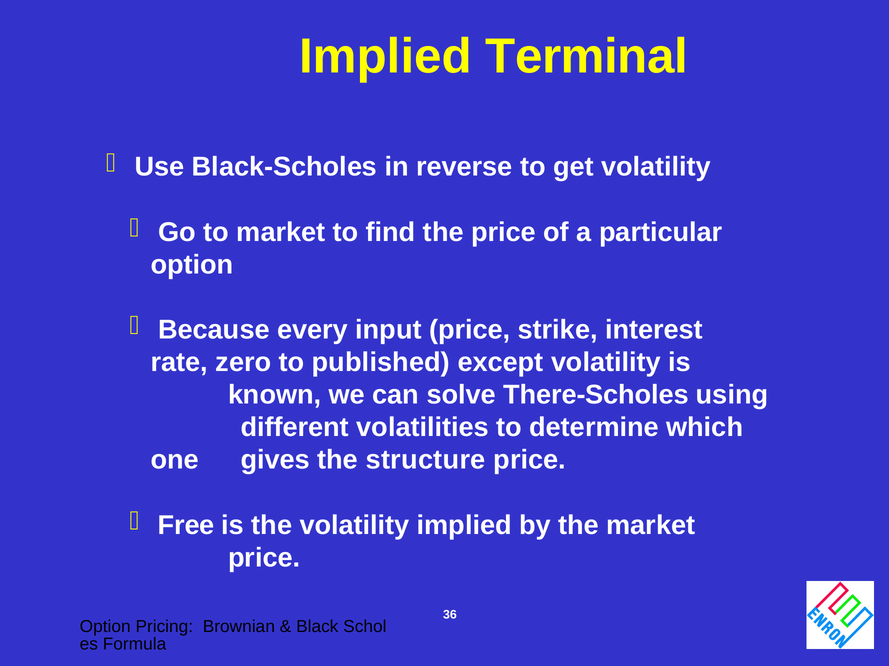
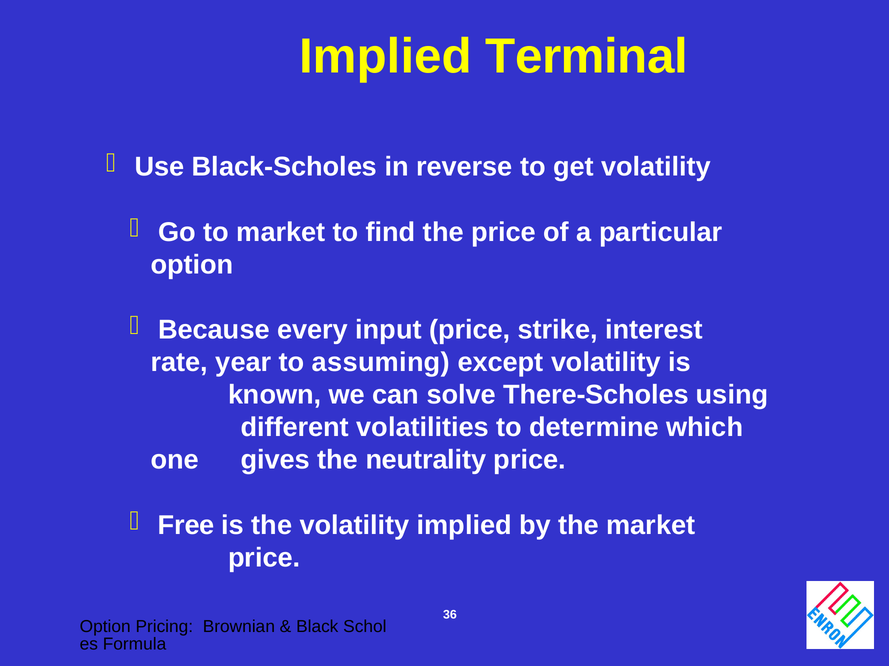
zero: zero -> year (243, 363)
published: published -> assuming (381, 363)
structure: structure -> neutrality (426, 460)
